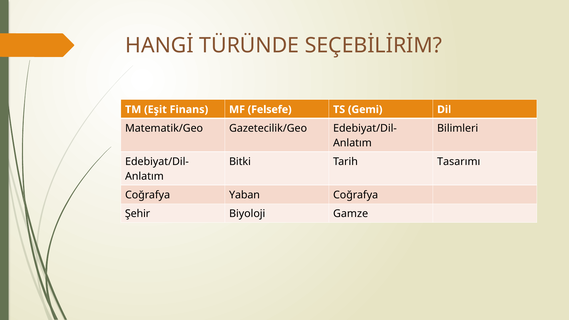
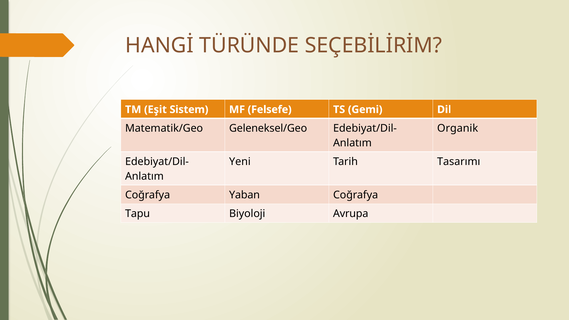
Finans: Finans -> Sistem (189, 110)
Gazetecilik/Geo: Gazetecilik/Geo -> Geleneksel/Geo (268, 128)
Bilimleri: Bilimleri -> Organik (458, 128)
Bitki: Bitki -> Yeni (240, 162)
Şehir: Şehir -> Tapu (138, 214)
Gamze: Gamze -> Avrupa (351, 214)
